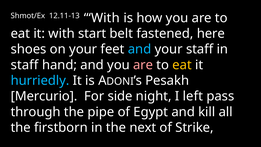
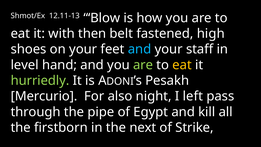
12.11-13 With: With -> Blow (102, 18)
start: start -> then (92, 34)
here: here -> high (211, 34)
staff: staff -> level (25, 65)
are colour: pink -> light green (143, 65)
hurriedly colour: light blue -> light green (40, 81)
side: side -> also (120, 96)
